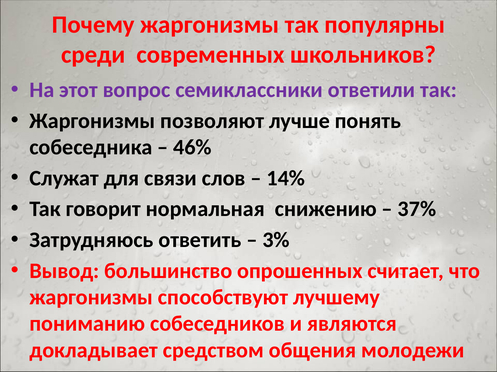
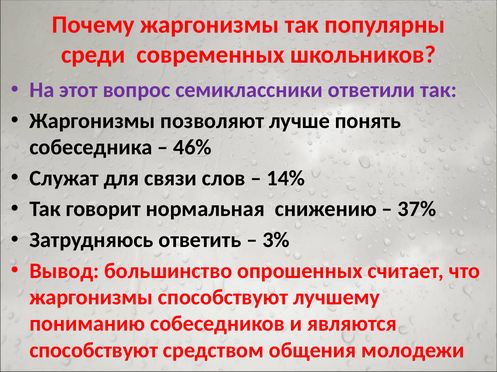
докладывает: докладывает -> способствуют (94, 351)
